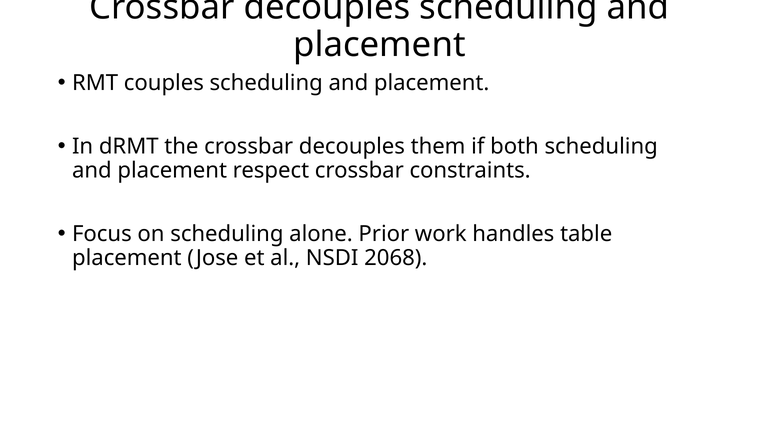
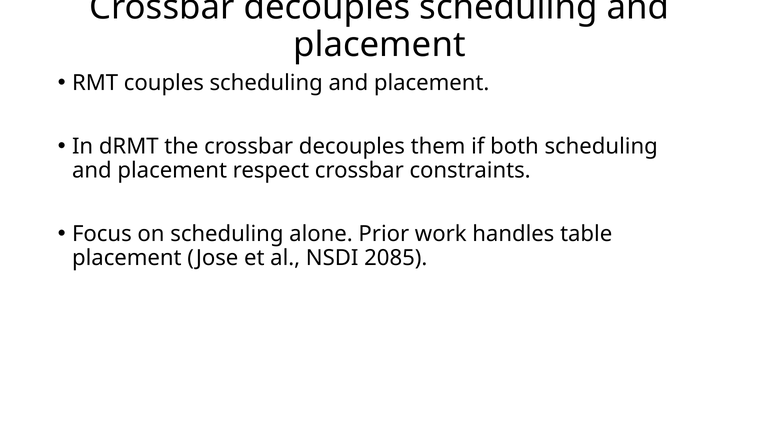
2068: 2068 -> 2085 (396, 258)
